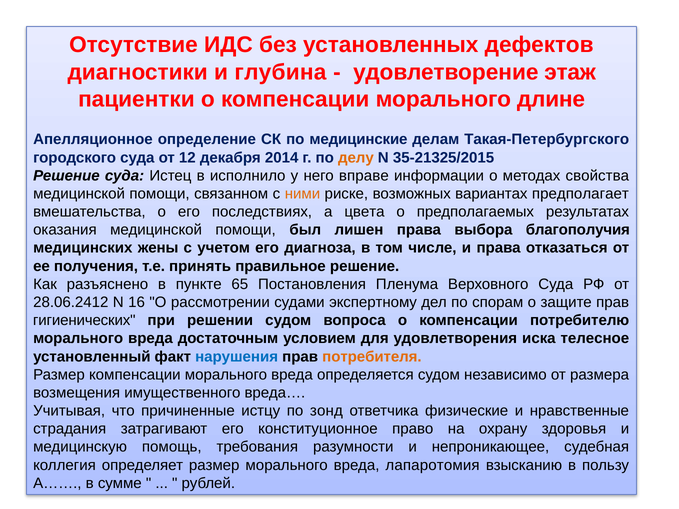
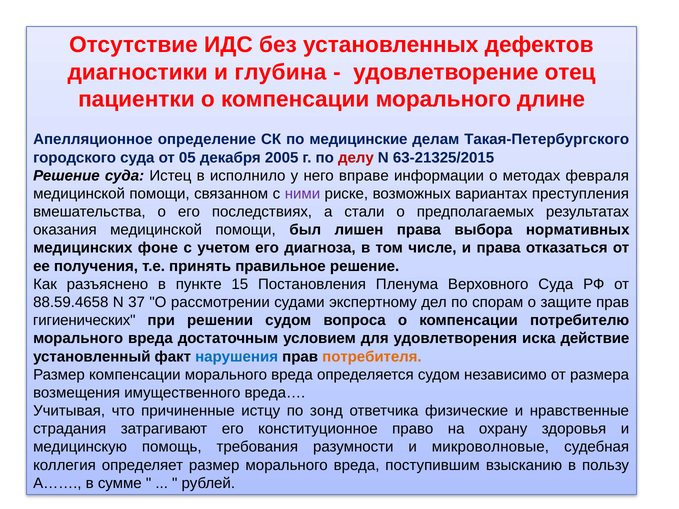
этаж: этаж -> отец (570, 72)
12: 12 -> 05 (187, 158)
2014: 2014 -> 2005 (282, 158)
делу colour: orange -> red (356, 158)
35-21325/2015: 35-21325/2015 -> 63-21325/2015 (444, 158)
свойства: свойства -> февраля (597, 176)
ними colour: orange -> purple (302, 194)
предполагает: предполагает -> преступления (580, 194)
цвета: цвета -> стали (364, 212)
благополучия: благополучия -> нормативных (578, 230)
жены: жены -> фоне (158, 248)
65: 65 -> 15 (240, 284)
28.06.2412: 28.06.2412 -> 88.59.4658 (71, 302)
16: 16 -> 37 (137, 302)
телесное: телесное -> действие (595, 339)
непроникающее: непроникающее -> микроволновые (490, 447)
лапаротомия: лапаротомия -> поступившим (433, 465)
